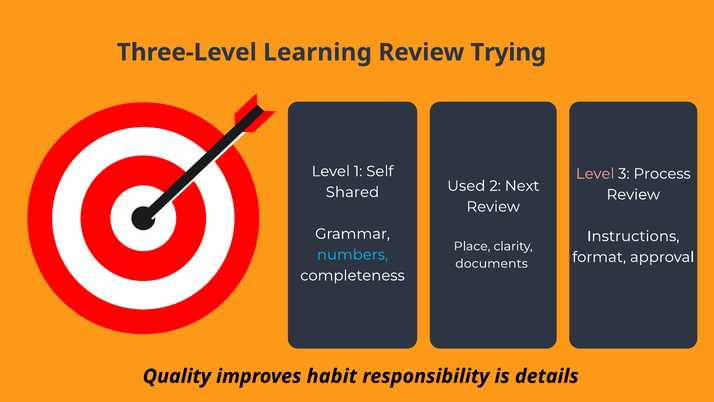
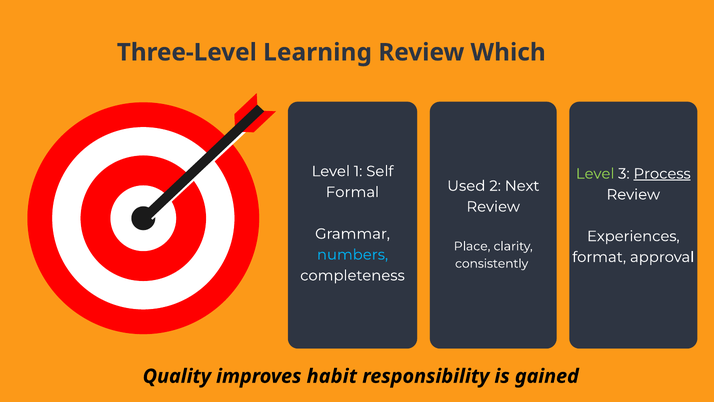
Trying: Trying -> Which (508, 52)
Level colour: pink -> light green (595, 174)
Process underline: none -> present (662, 174)
Shared: Shared -> Formal (352, 192)
Instructions: Instructions -> Experiences (633, 236)
documents: documents -> consistently (492, 263)
details: details -> gained (547, 376)
